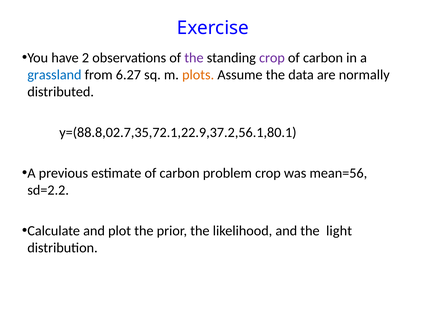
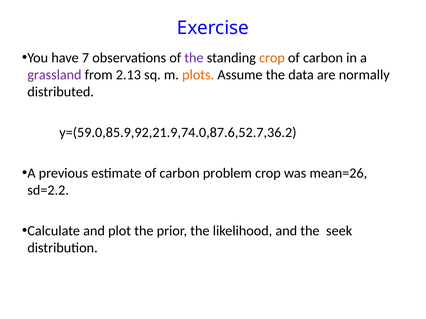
2: 2 -> 7 (85, 58)
crop colour: purple -> orange (272, 58)
grassland colour: blue -> purple (54, 75)
6.27: 6.27 -> 2.13 (128, 75)
y=(88.8,02.7,35,72.1,22.9,37.2,56.1,80.1: y=(88.8,02.7,35,72.1,22.9,37.2,56.1,80.1 -> y=(59.0,85.9,92,21.9,74.0,87.6,52.7,36.2 (178, 133)
mean=56: mean=56 -> mean=26 (338, 173)
light: light -> seek (339, 231)
